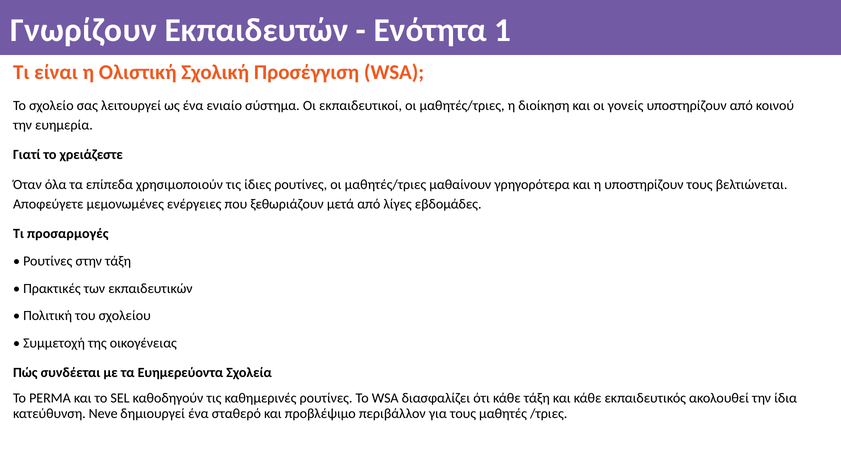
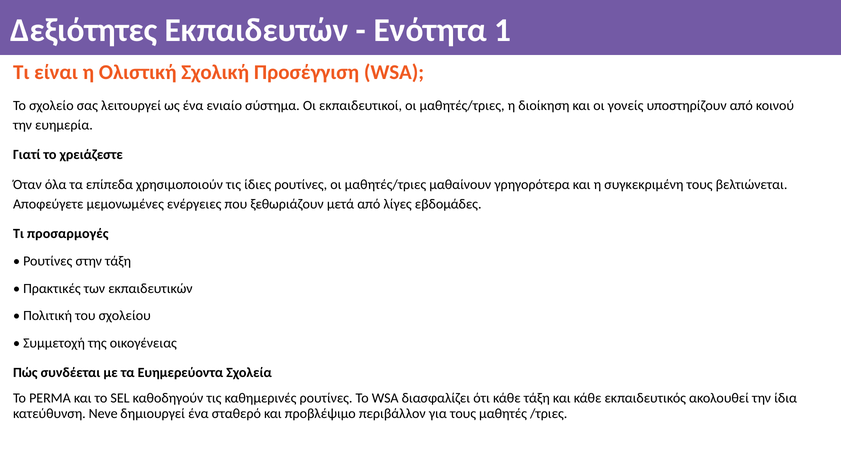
Γνωρίζουν: Γνωρίζουν -> Δεξιότητες (84, 30)
η υποστηρίζουν: υποστηρίζουν -> συγκεκριμένη (644, 185)
